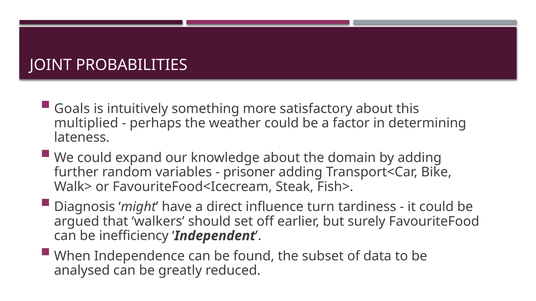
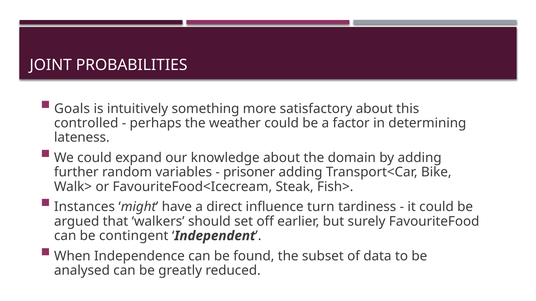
multiplied: multiplied -> controlled (86, 123)
Diagnosis: Diagnosis -> Instances (85, 207)
inefficiency: inefficiency -> contingent (134, 236)
